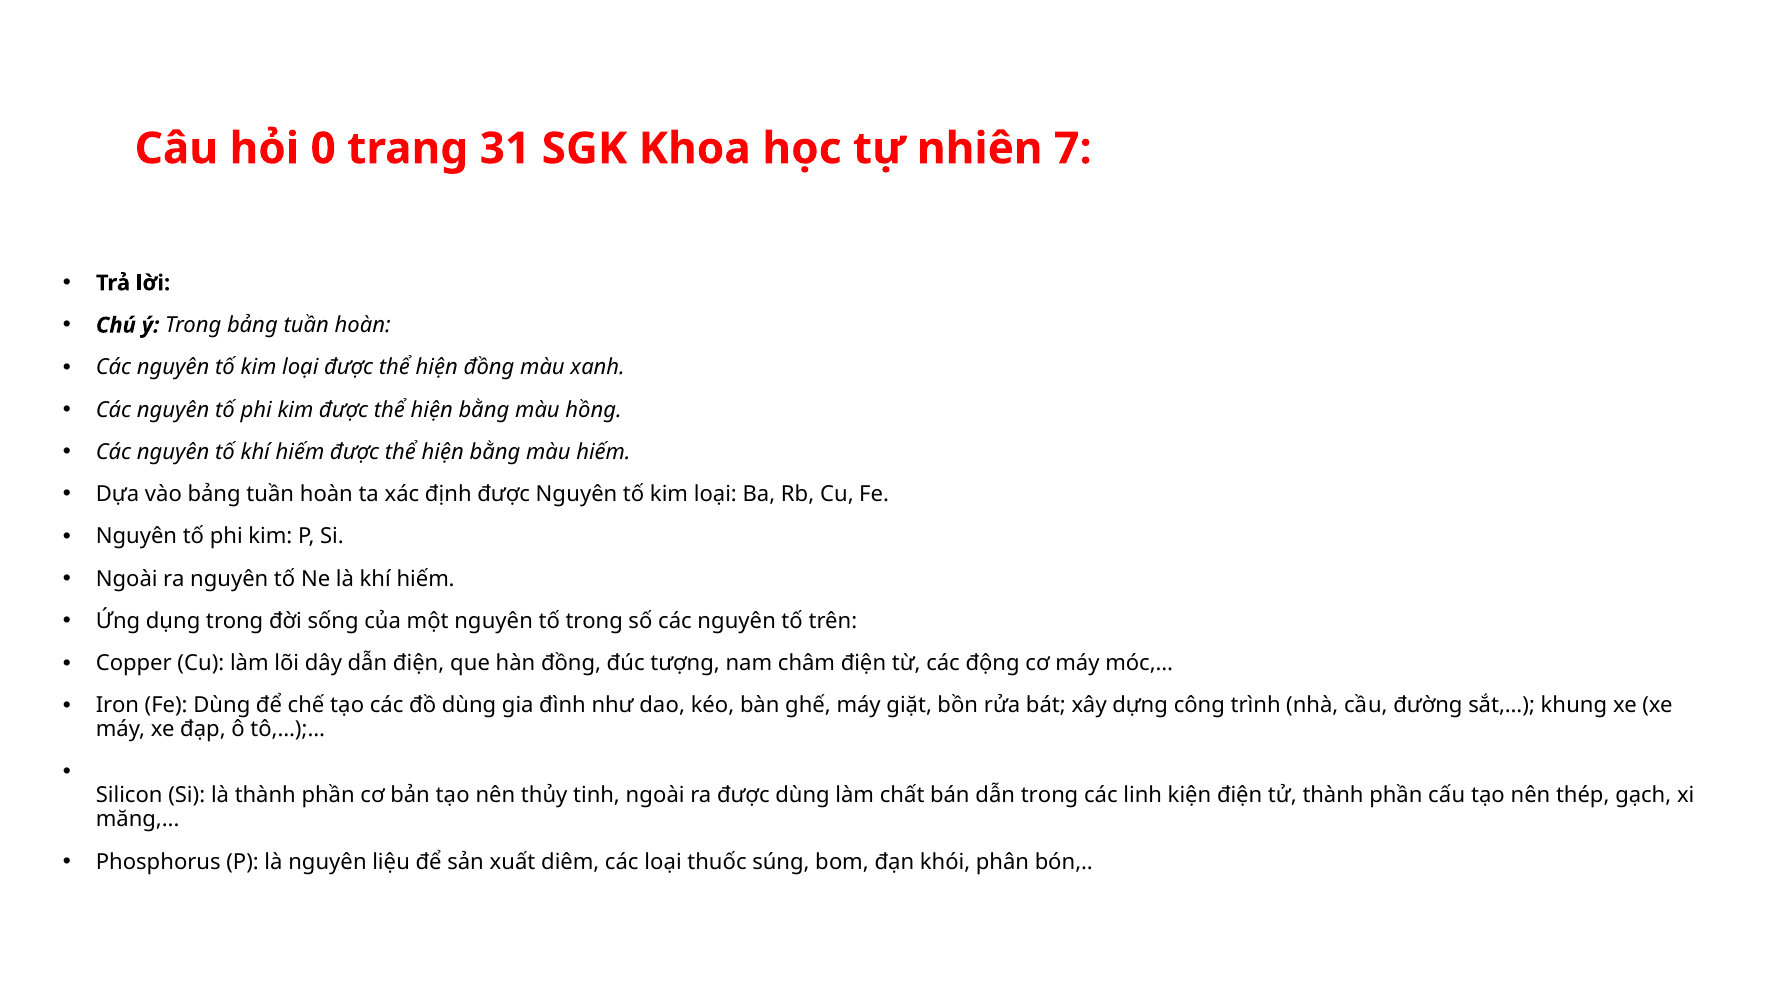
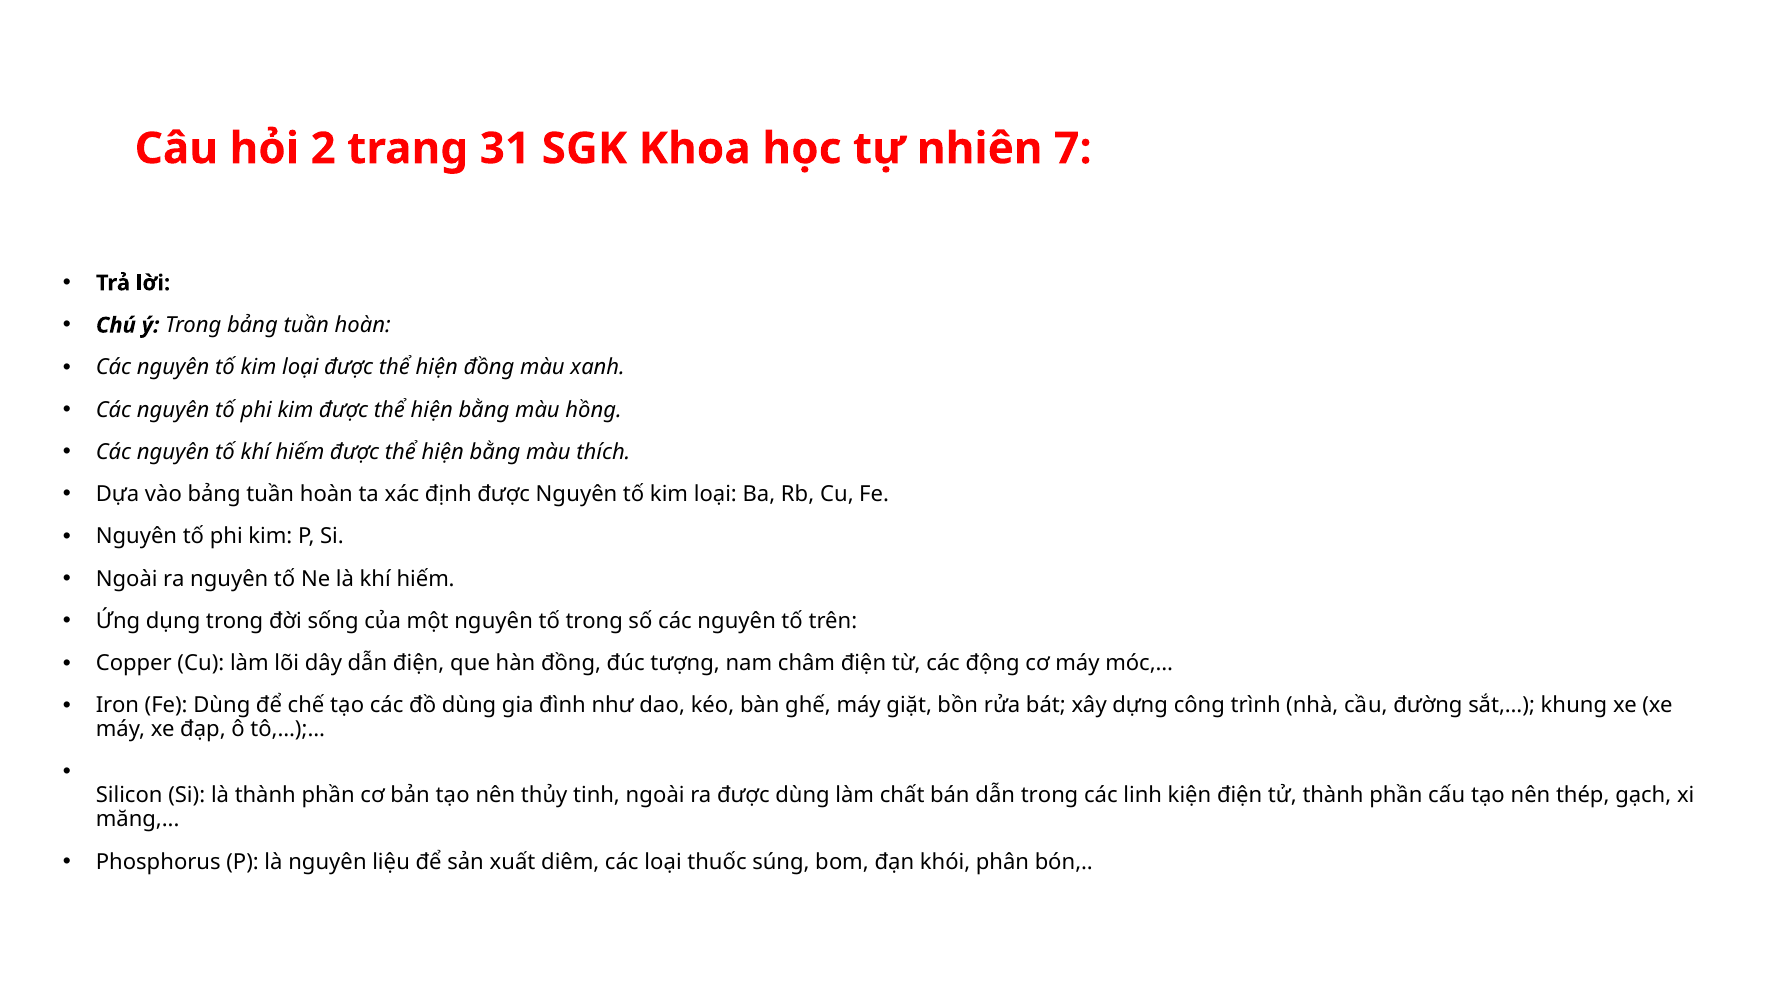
0: 0 -> 2 (323, 149)
màu hiếm: hiếm -> thích (603, 452)
